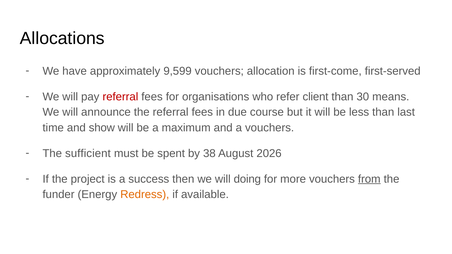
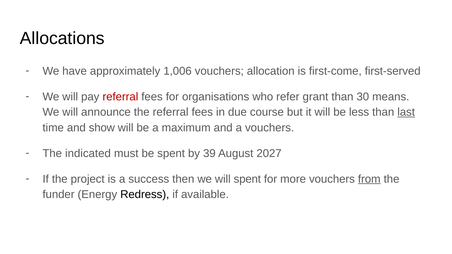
9,599: 9,599 -> 1,006 (178, 71)
client: client -> grant (315, 97)
last underline: none -> present (406, 112)
sufficient: sufficient -> indicated (88, 154)
38: 38 -> 39 (209, 154)
2026: 2026 -> 2027 (269, 154)
will doing: doing -> spent (247, 179)
Redress colour: orange -> black (145, 195)
